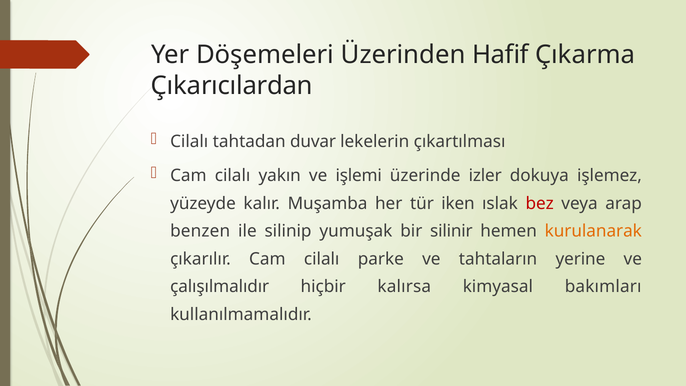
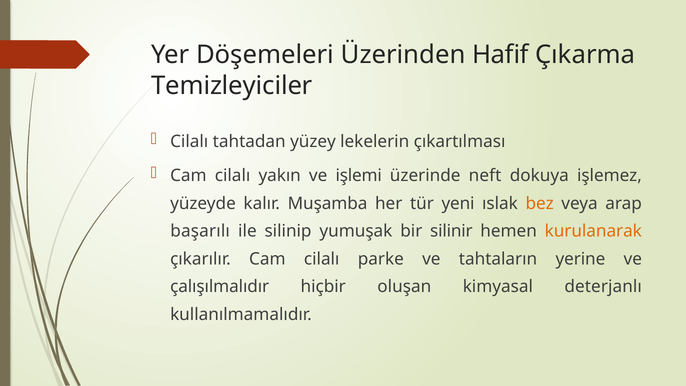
Çıkarıcılardan: Çıkarıcılardan -> Temizleyiciler (232, 86)
duvar: duvar -> yüzey (313, 141)
izler: izler -> neft (485, 176)
iken: iken -> yeni (458, 203)
bez colour: red -> orange (540, 203)
benzen: benzen -> başarılı (200, 231)
kalırsa: kalırsa -> oluşan (404, 287)
bakımları: bakımları -> deterjanlı (603, 287)
